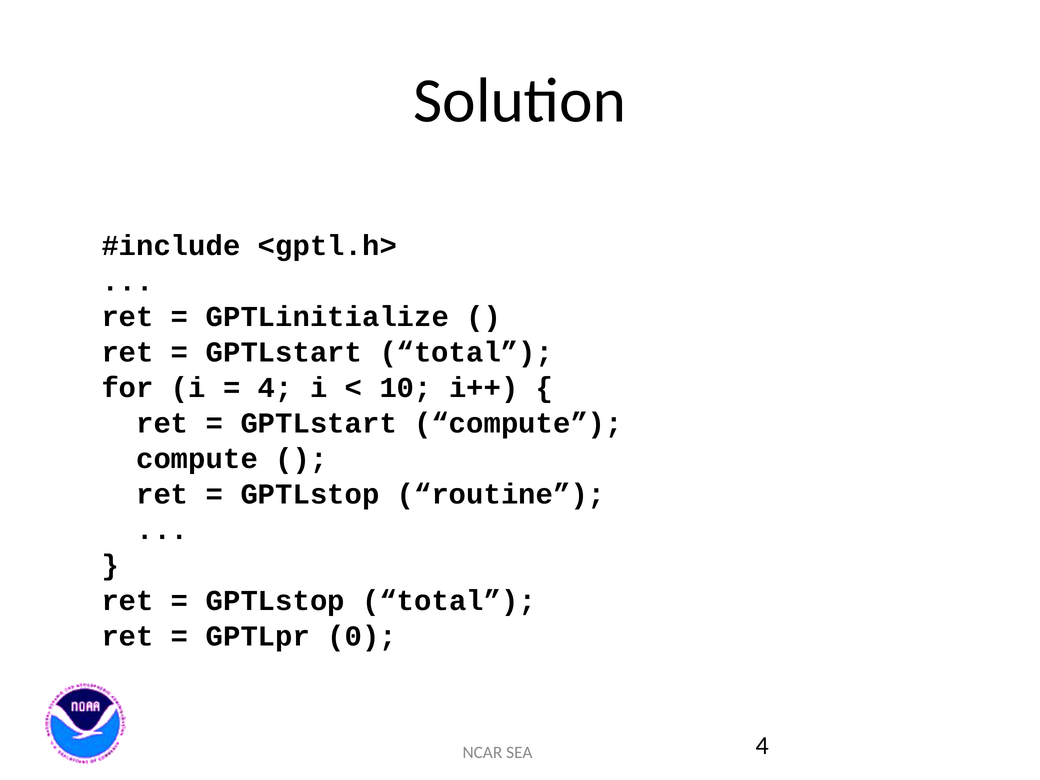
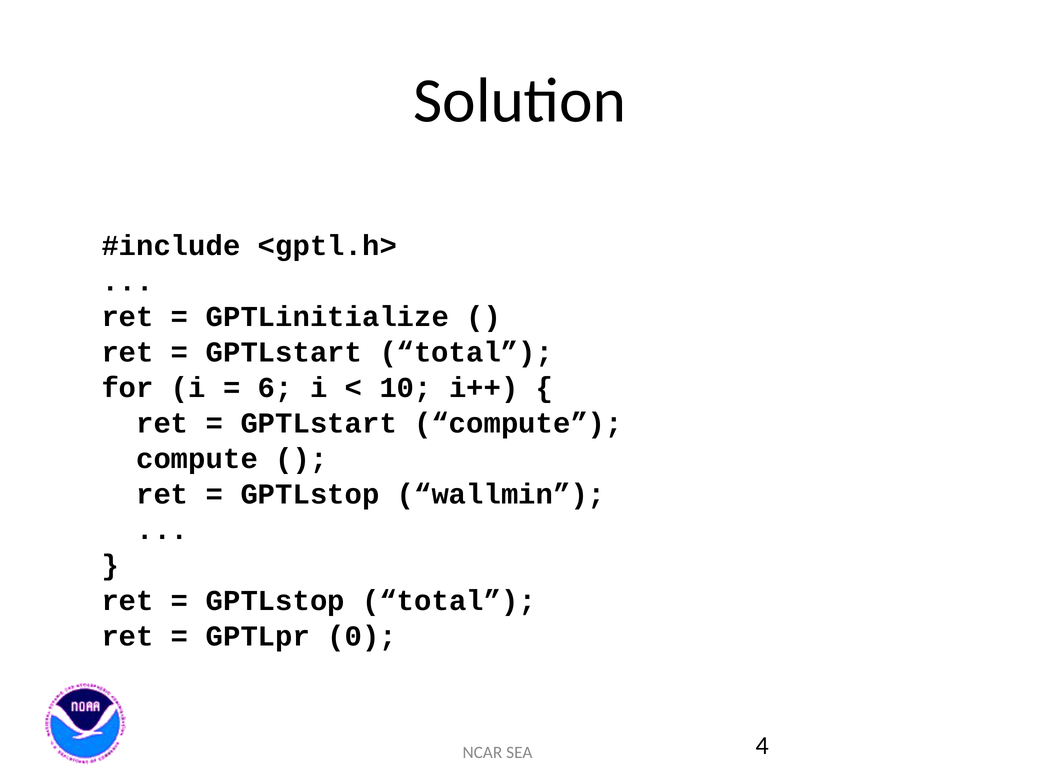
4: 4 -> 6 (275, 388)
routine: routine -> wallmin (501, 494)
